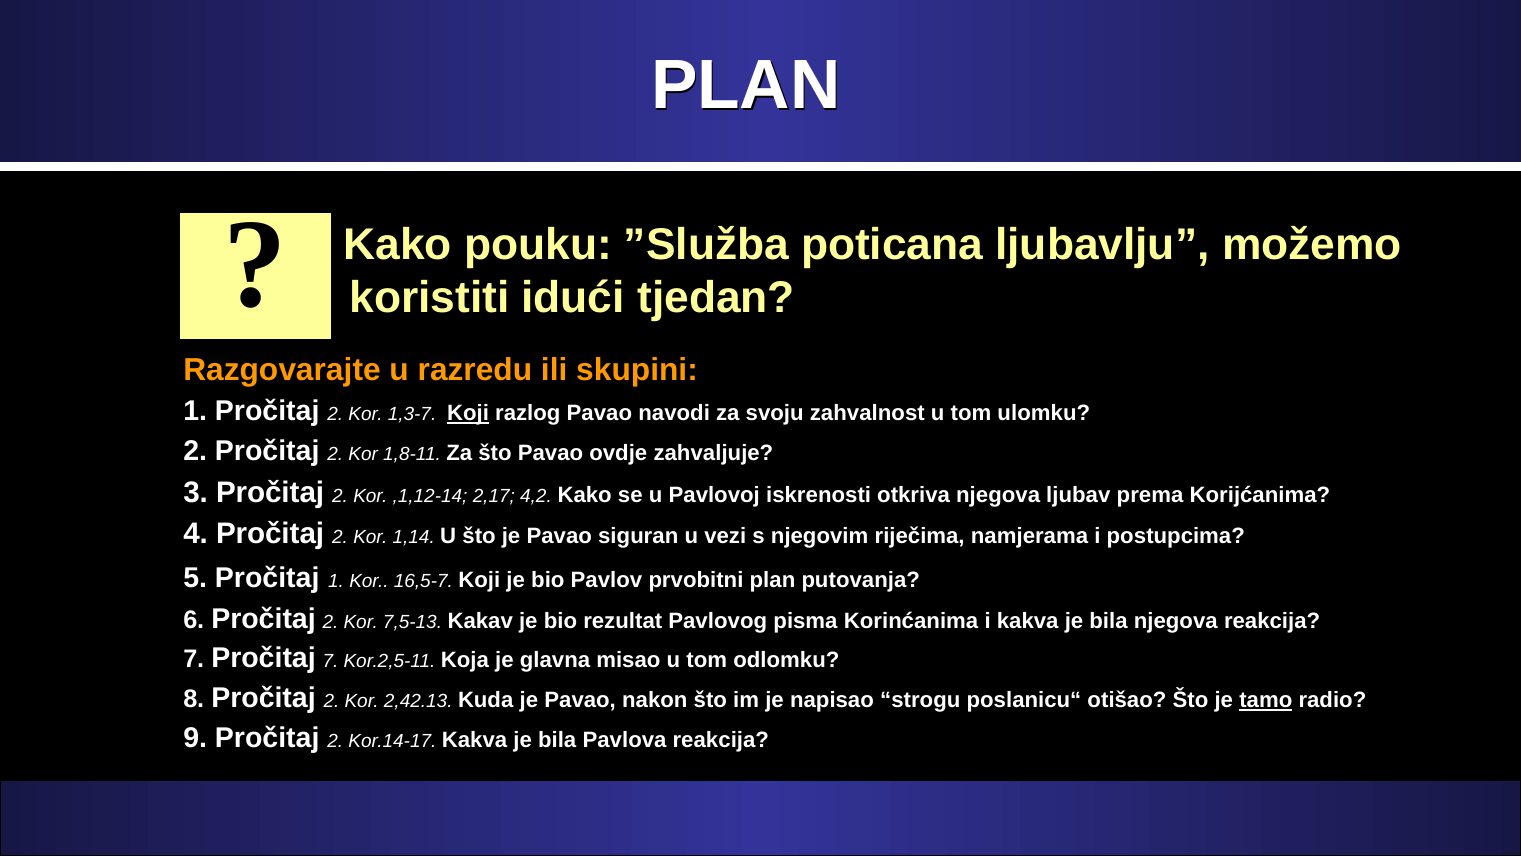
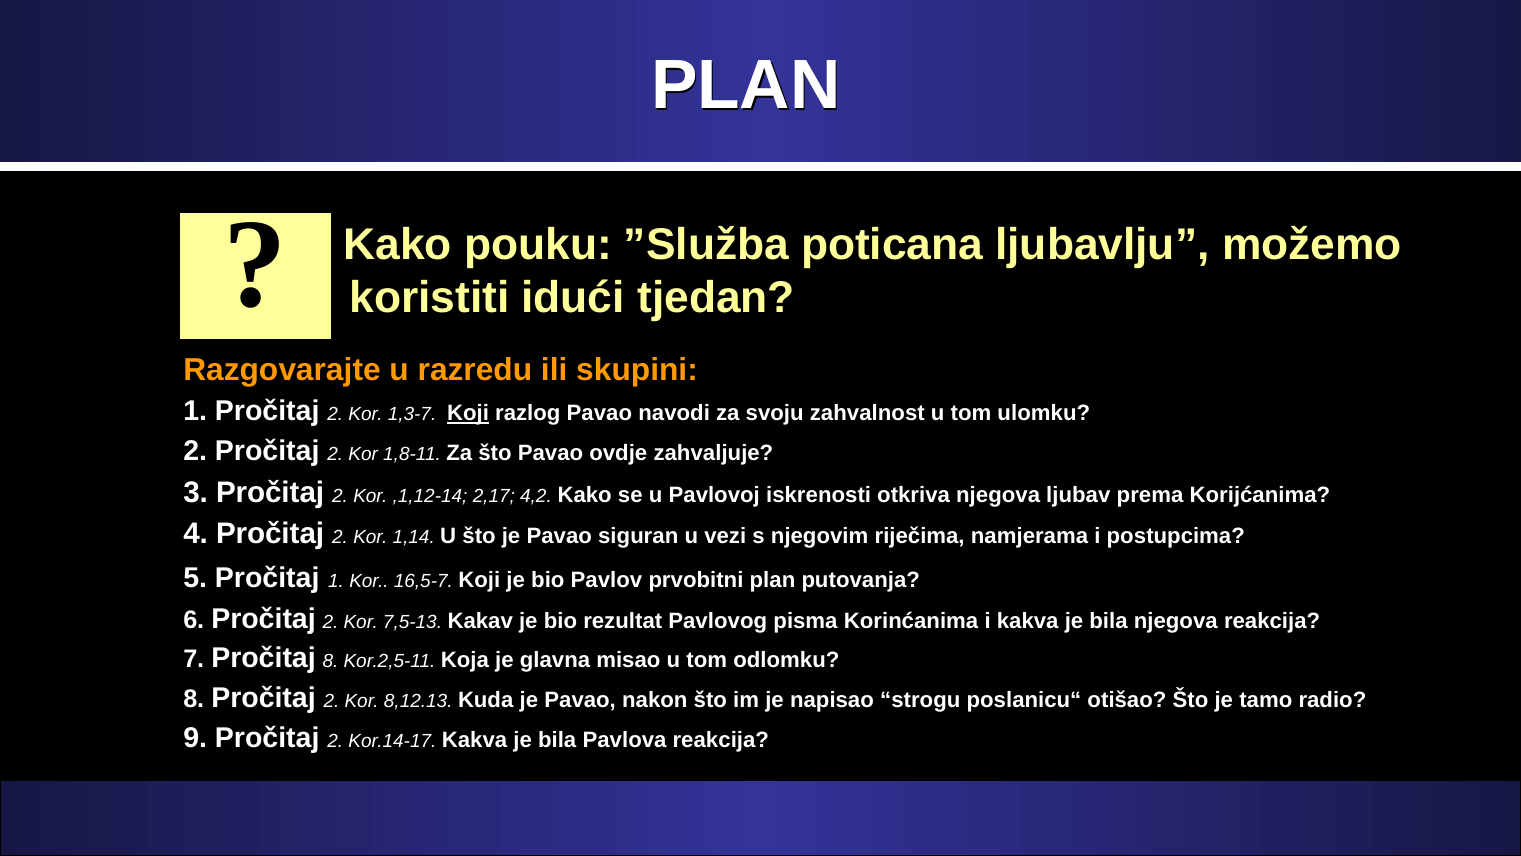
Pročitaj 7: 7 -> 8 (331, 661)
2,42.13: 2,42.13 -> 8,12.13 (418, 701)
tamo underline: present -> none (1266, 700)
